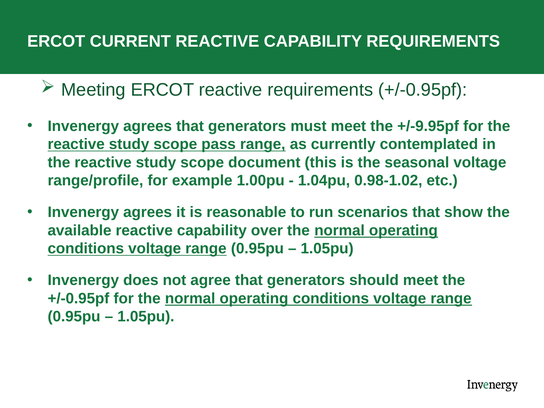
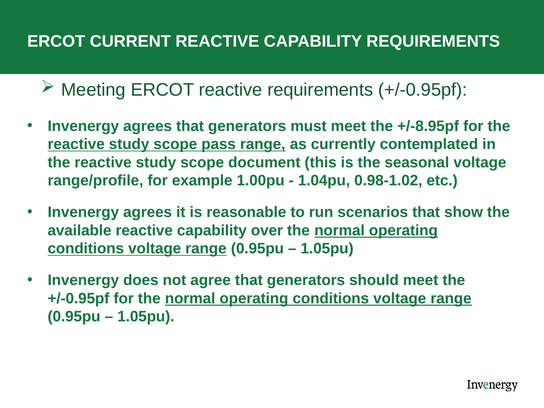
+/-9.95pf: +/-9.95pf -> +/-8.95pf (428, 126)
